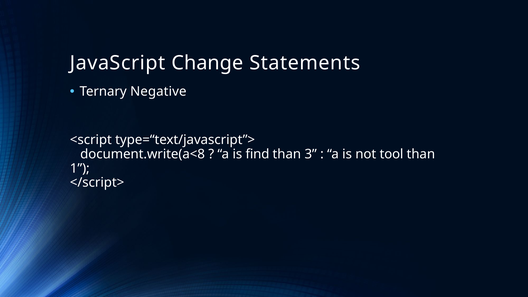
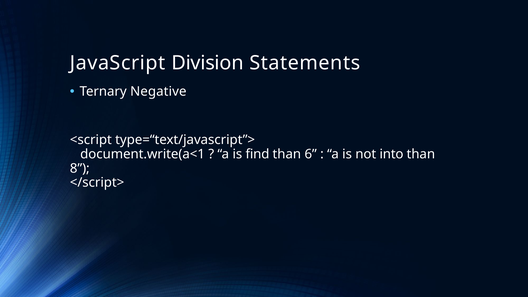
Change: Change -> Division (207, 63)
document.write(a<8: document.write(a<8 -> document.write(a<1 (143, 154)
3: 3 -> 6 (311, 154)
tool: tool -> into (392, 154)
1: 1 -> 8 (80, 168)
